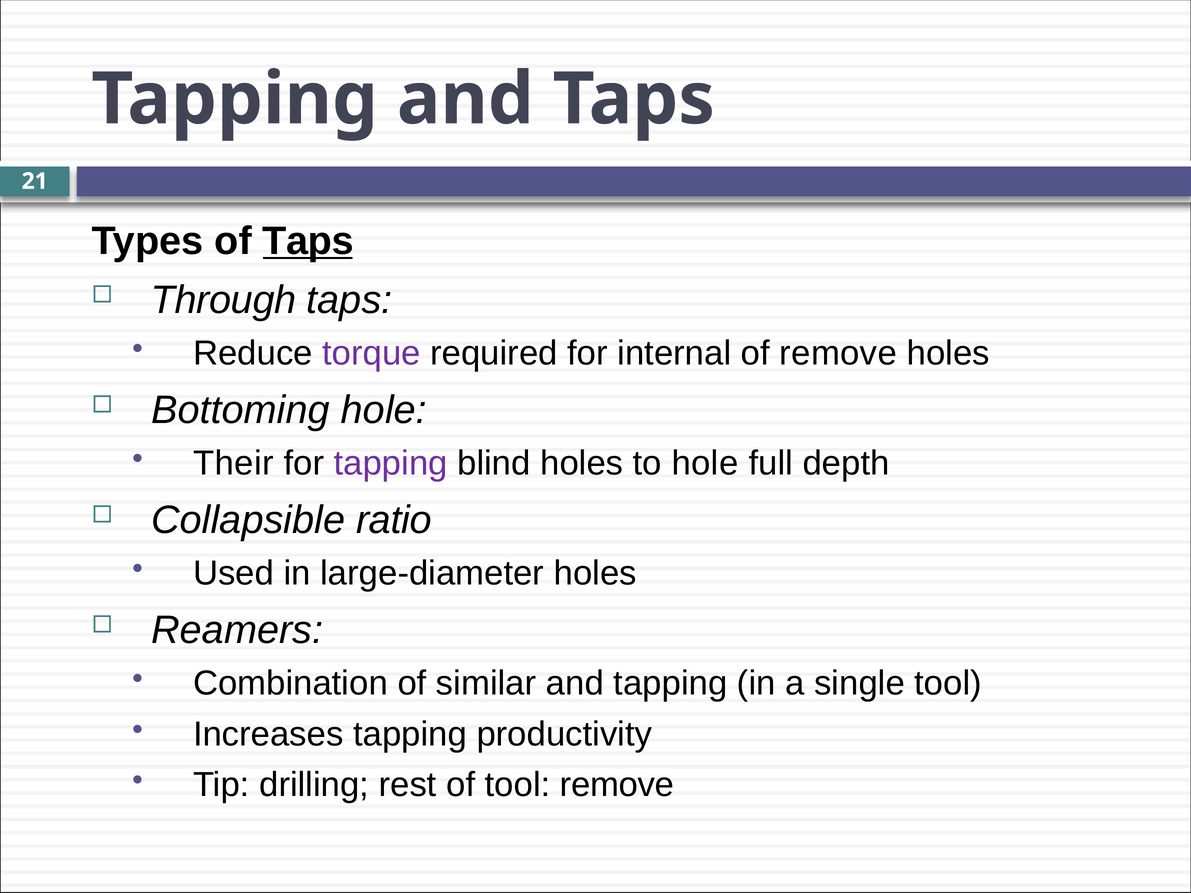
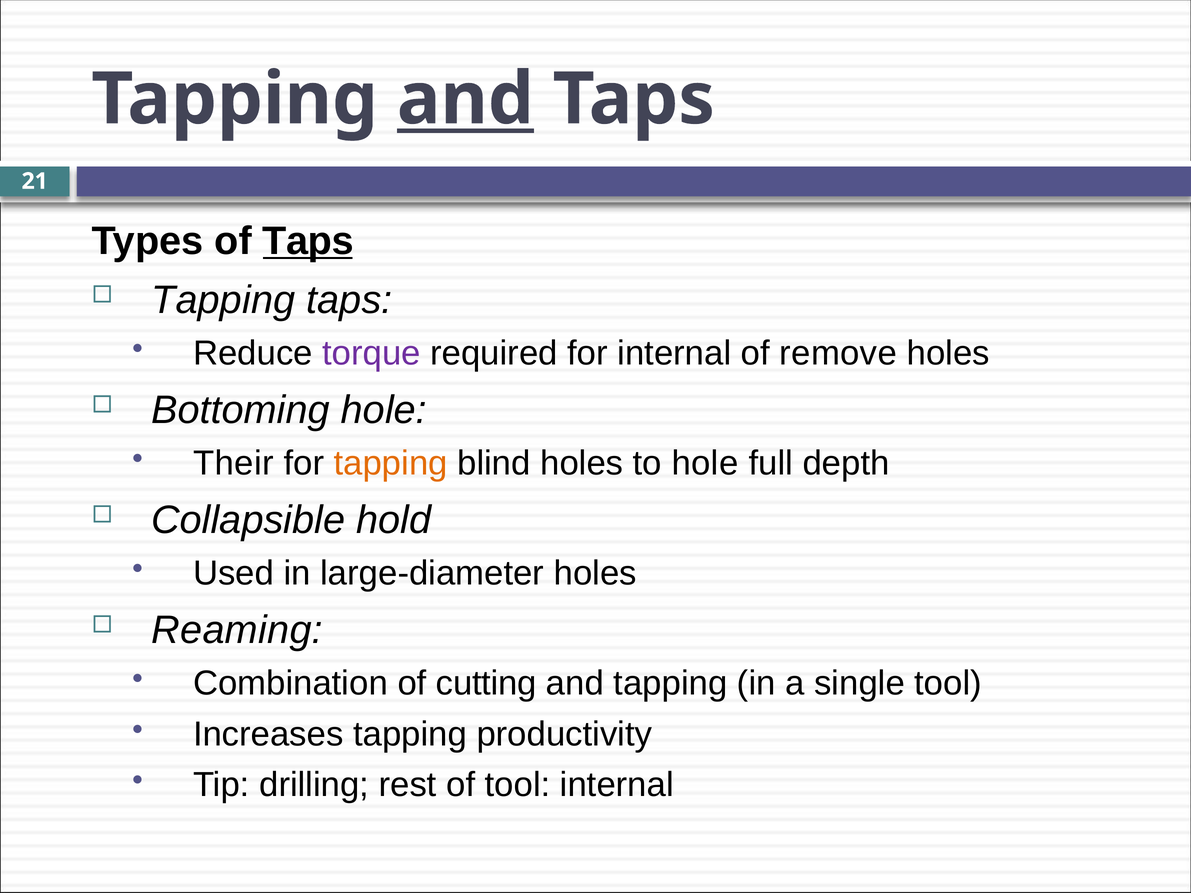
and underline: none -> present (465, 99)
Through: Through -> Tapping (223, 300)
tapping colour: purple -> orange (391, 464)
ratio: ratio -> hold (394, 520)
Reamers: Reamers -> Reaming (237, 630)
similar: similar -> cutting (486, 684)
tool remove: remove -> internal (617, 785)
